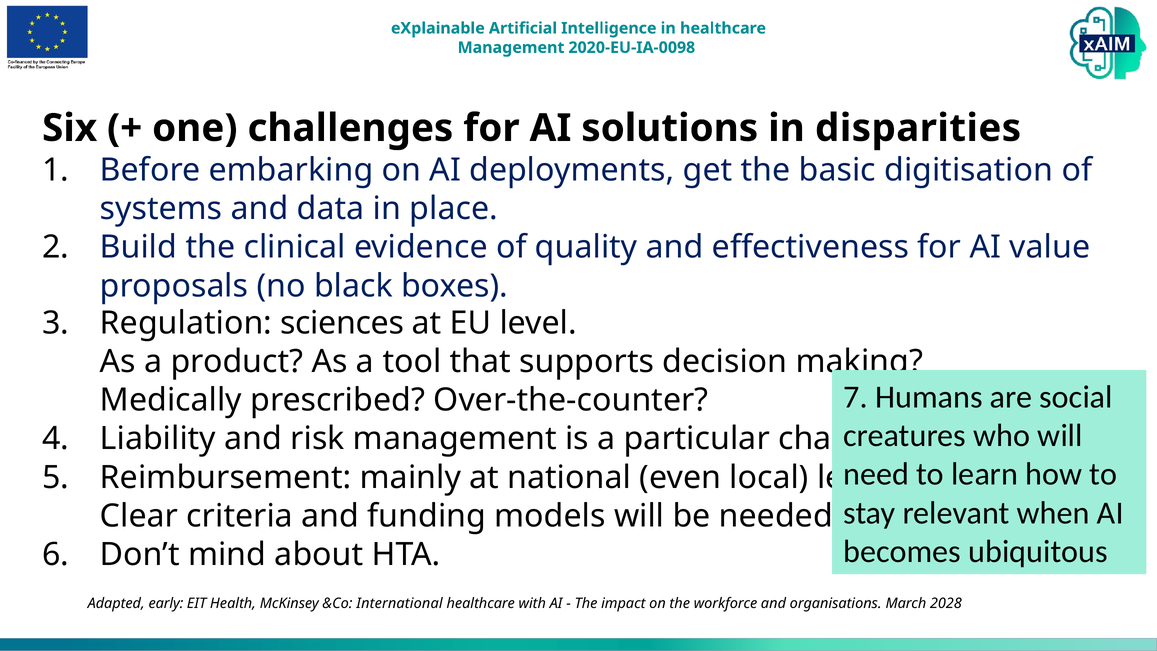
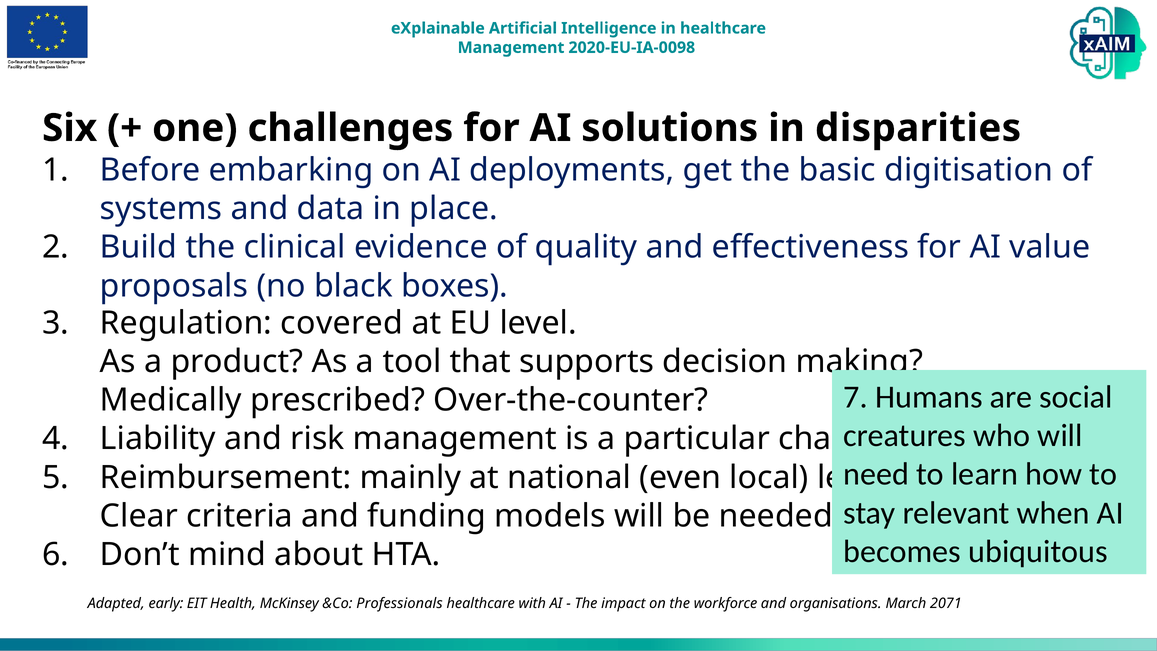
sciences: sciences -> covered (342, 323)
International: International -> Professionals (400, 603)
2028: 2028 -> 2071 (946, 603)
